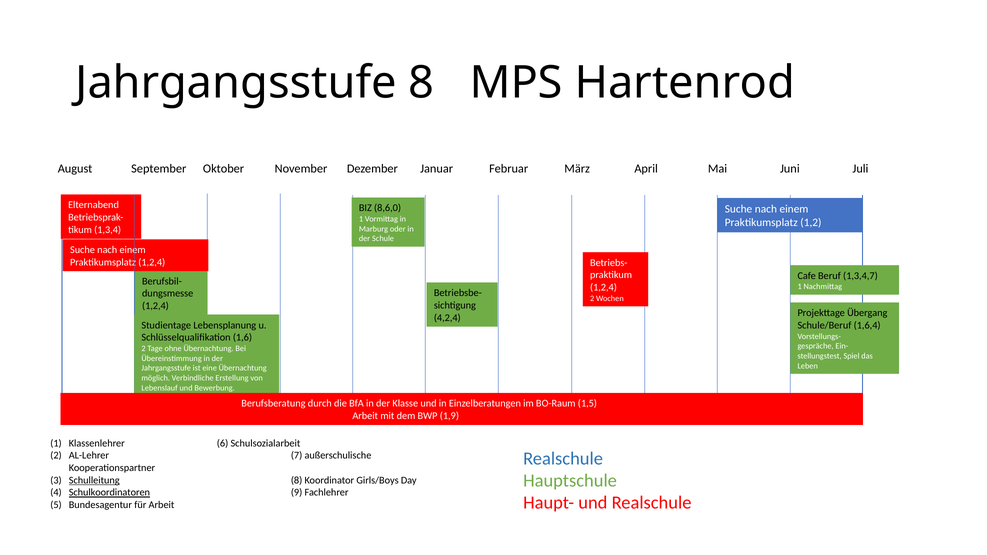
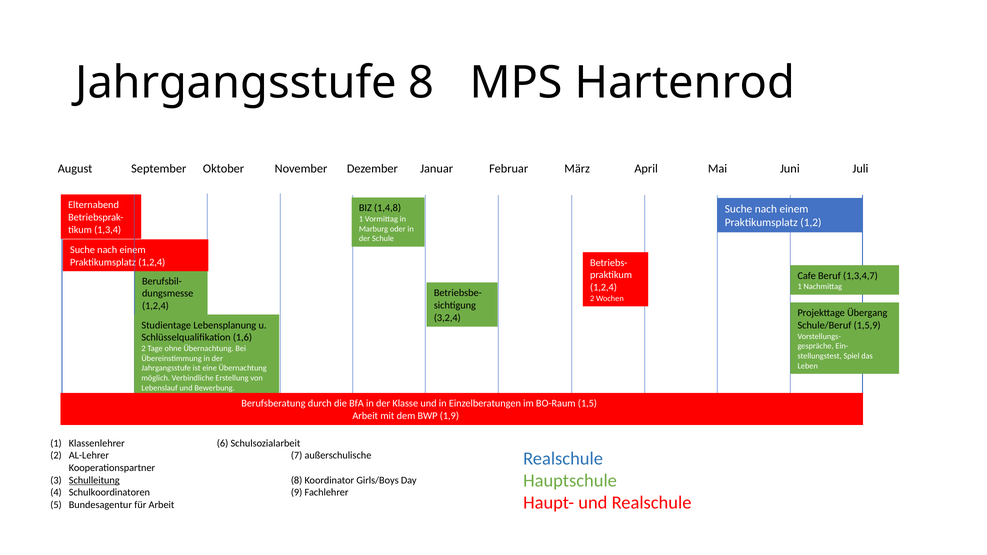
8,6,0: 8,6,0 -> 1,4,8 (388, 208)
4,2,4: 4,2,4 -> 3,2,4 (447, 318)
1,6,4: 1,6,4 -> 1,5,9 (867, 325)
Schulkoordinatoren underline: present -> none (109, 493)
